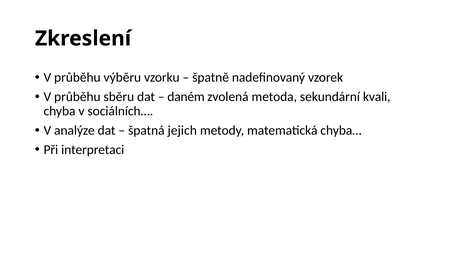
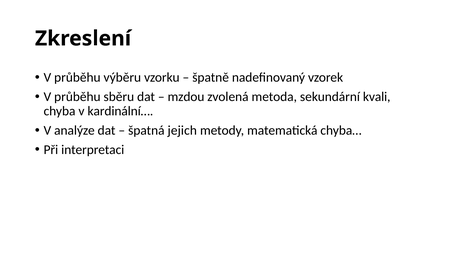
daném: daném -> mzdou (186, 97)
sociálních…: sociálních… -> kardinální… (120, 111)
